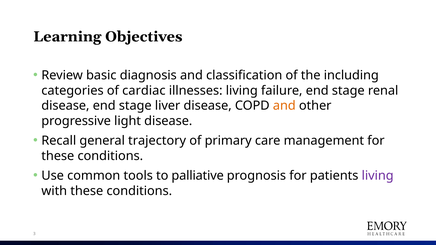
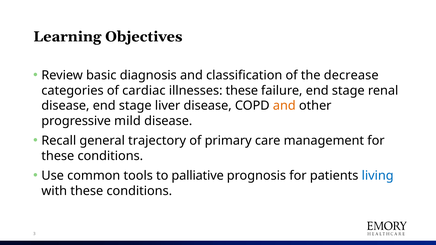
including: including -> decrease (351, 75)
illnesses living: living -> these (242, 91)
light: light -> mild (127, 121)
living colour: purple -> blue (378, 176)
